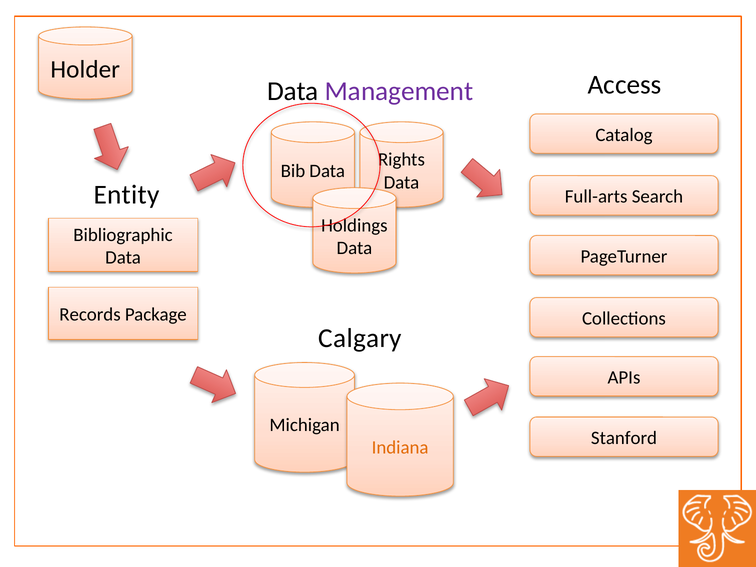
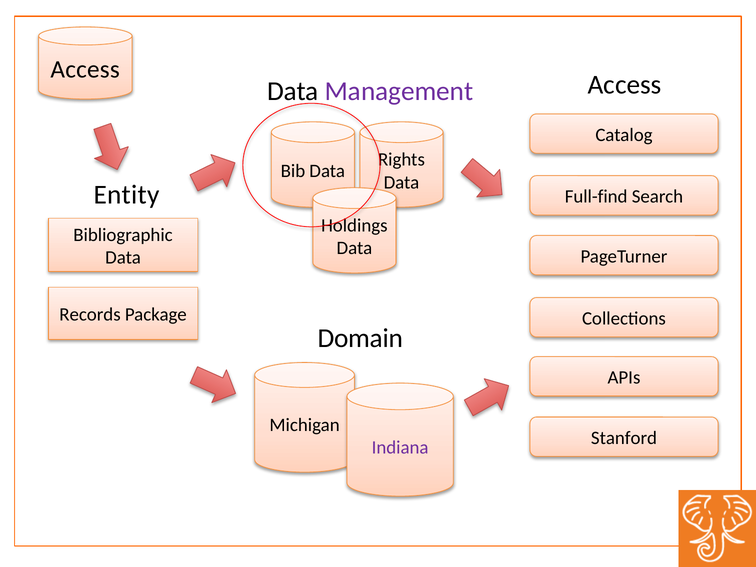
Holder: Holder -> Access (85, 69)
Full-arts: Full-arts -> Full-find (596, 197)
Calgary: Calgary -> Domain (360, 338)
Indiana colour: orange -> purple (400, 448)
